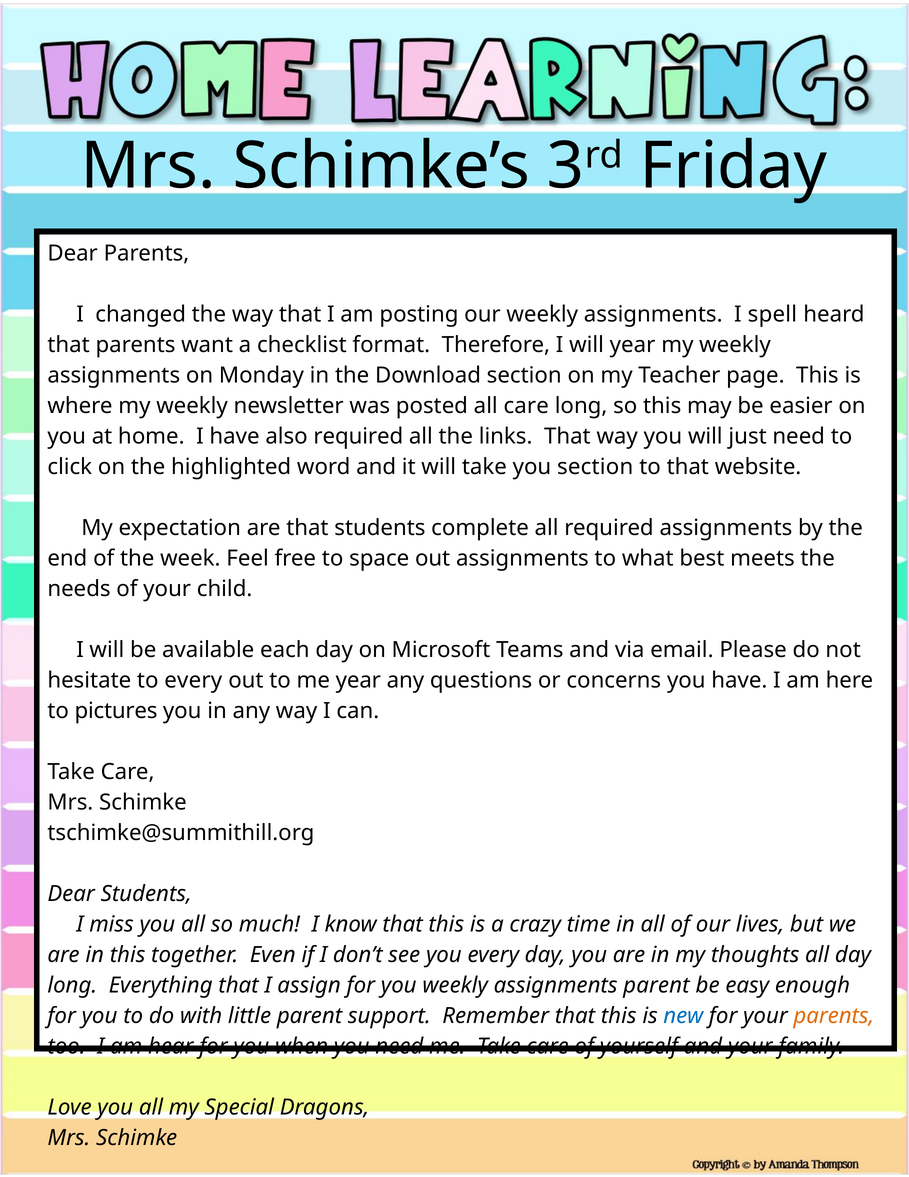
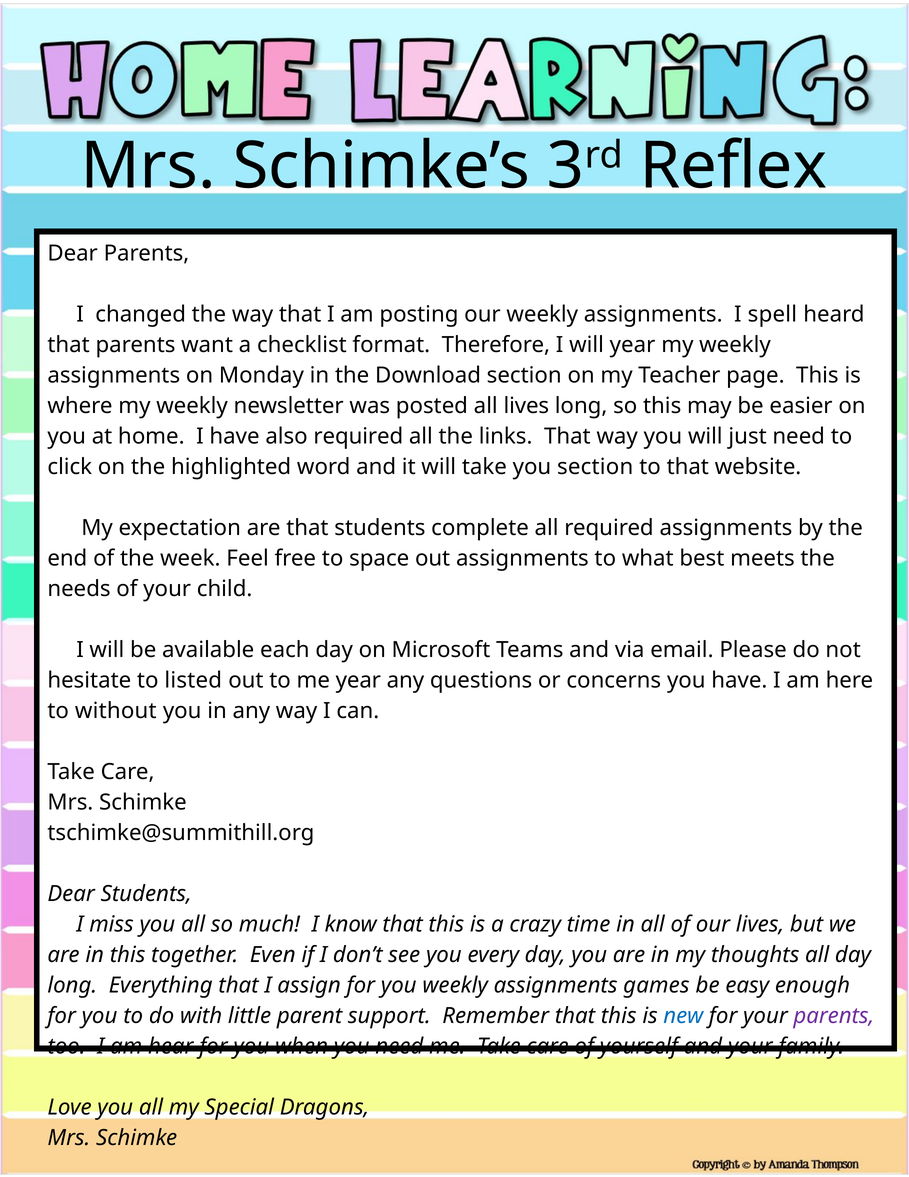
Friday: Friday -> Reflex (734, 166)
all care: care -> lives (526, 406)
to every: every -> listed (193, 680)
pictures: pictures -> without (116, 711)
assignments parent: parent -> games (656, 985)
parents colour: orange -> purple (834, 1015)
